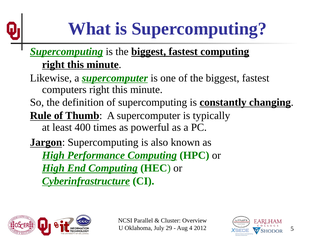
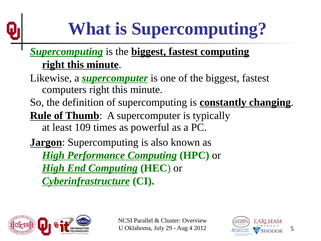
400: 400 -> 109 (83, 127)
